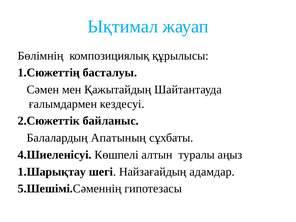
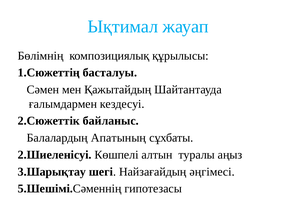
4.Шиеленісуі: 4.Шиеленісуі -> 2.Шиеленісуі (55, 155)
1.Шарықтау: 1.Шарықтау -> 3.Шарықтау (52, 172)
адамдар: адамдар -> әңгімесі (212, 172)
